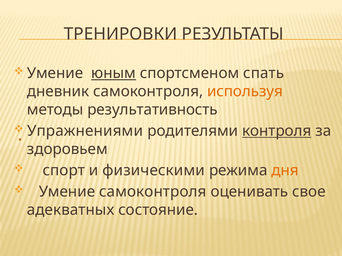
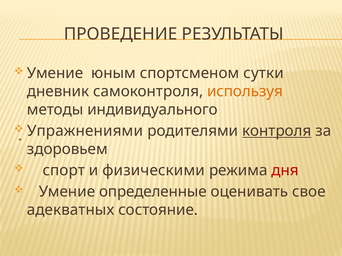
ТРЕНИРОВКИ: ТРЕНИРОВКИ -> ПРОВЕДЕНИЕ (121, 34)
юным underline: present -> none (114, 73)
спать: спать -> сутки (264, 73)
результативность: результативность -> индивидуального (152, 110)
дня colour: orange -> red (285, 171)
Умение самоконтроля: самоконтроля -> определенные (153, 192)
